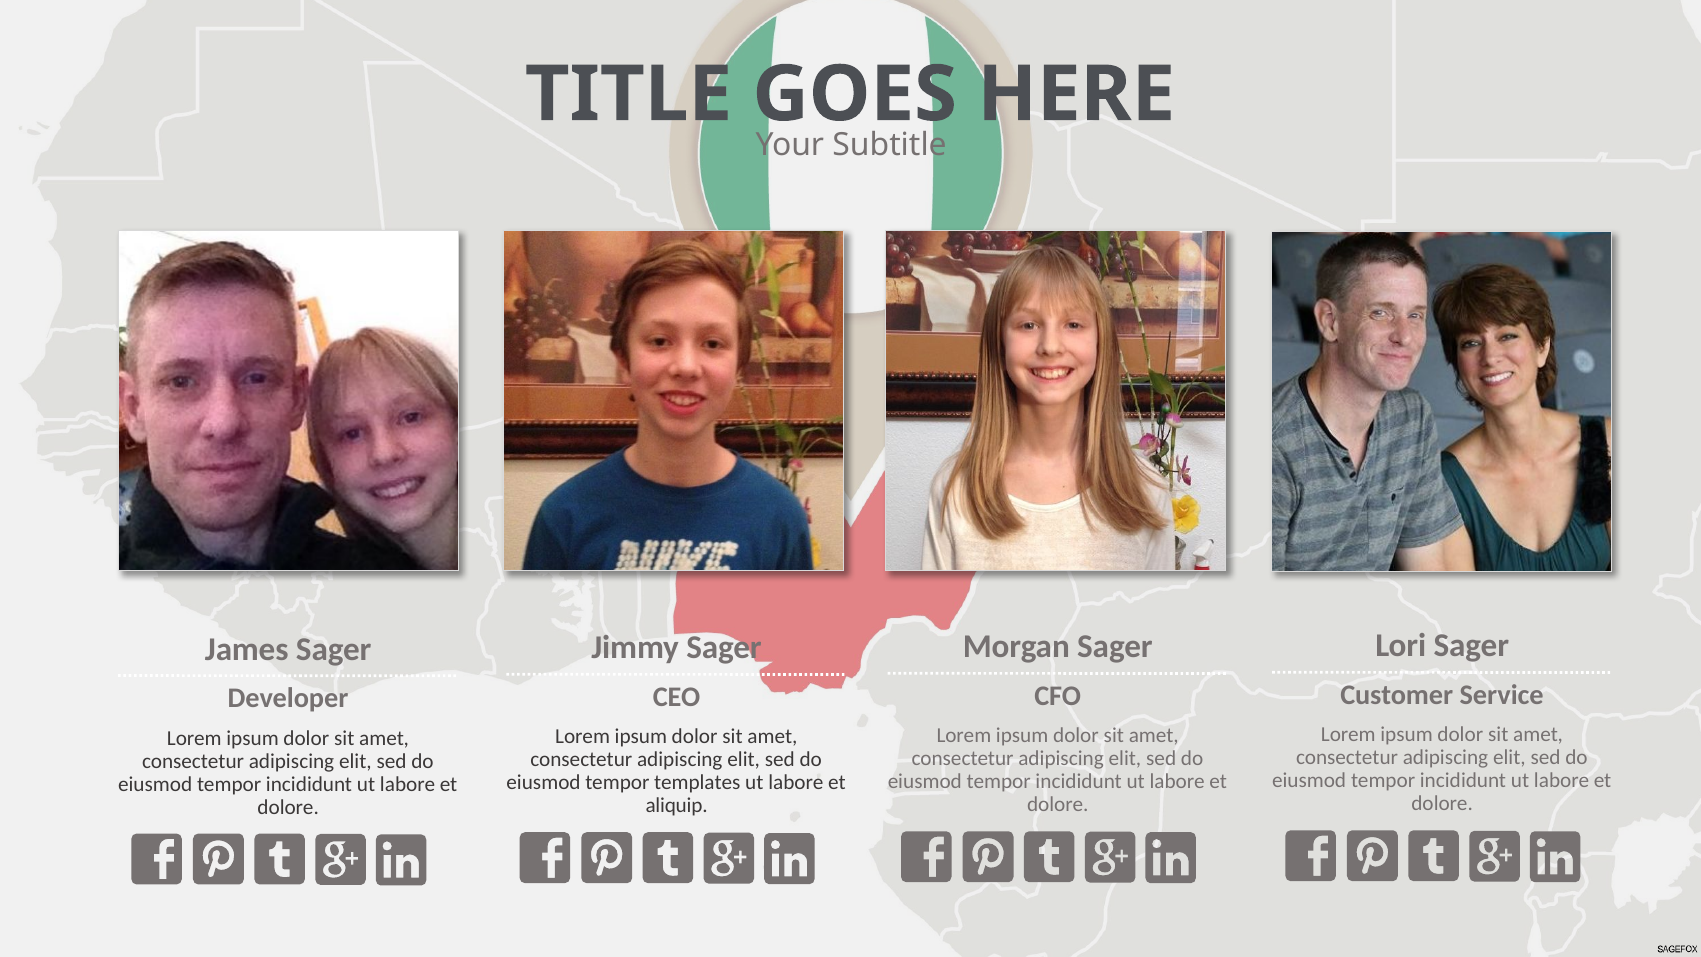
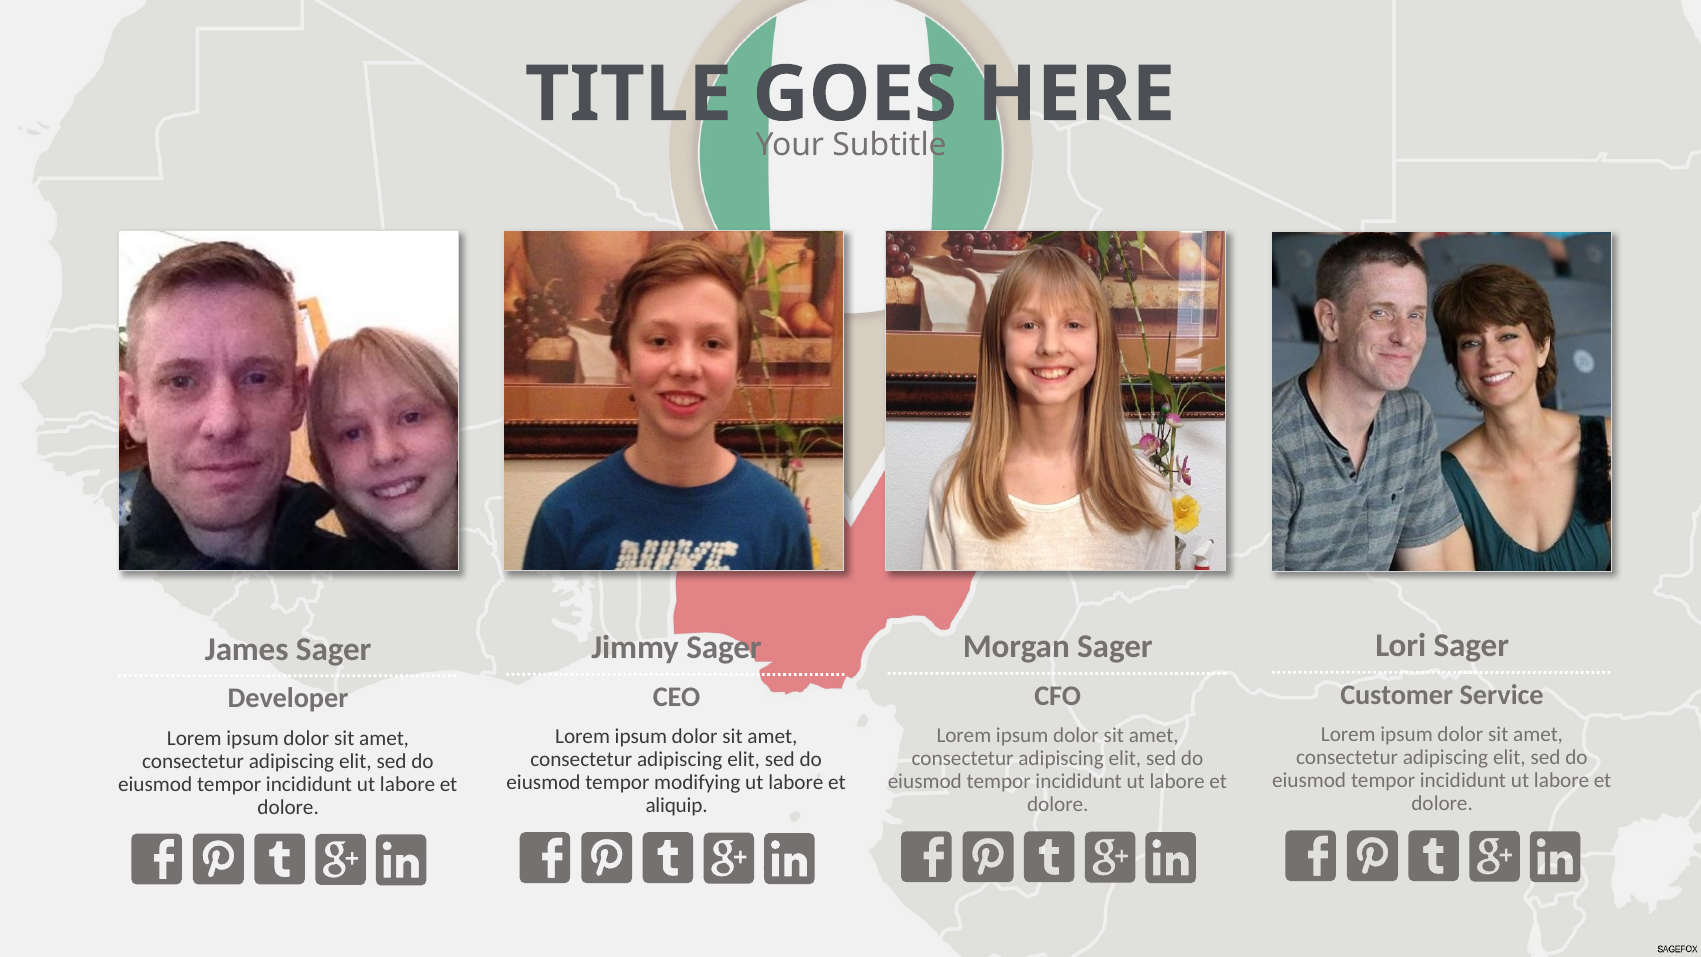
templates: templates -> modifying (697, 783)
